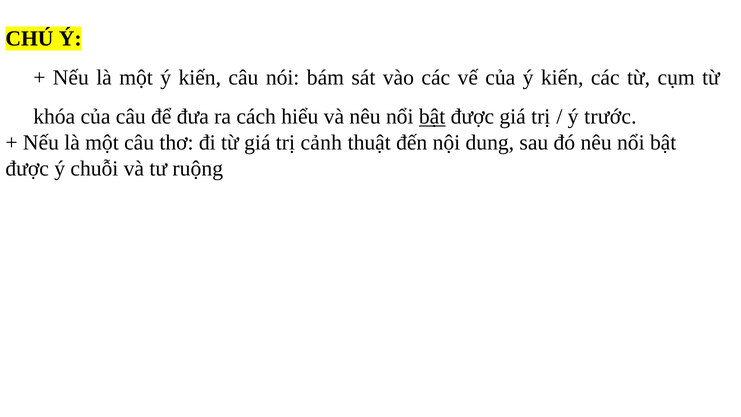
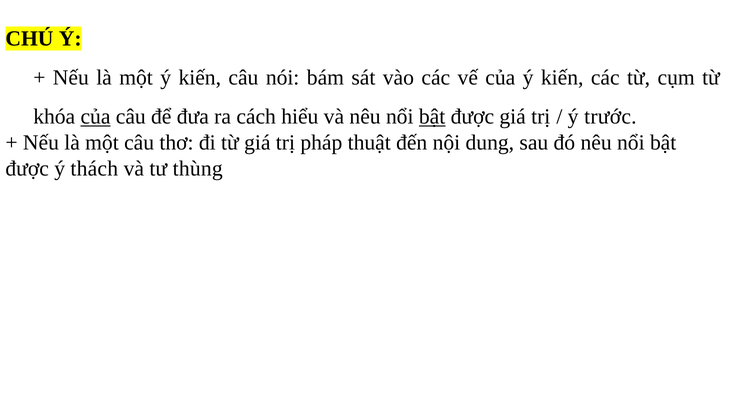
của underline: none -> present (96, 117)
cảnh: cảnh -> pháp (321, 143)
chuỗi: chuỗi -> thách (94, 169)
ruộng: ruộng -> thùng (198, 169)
